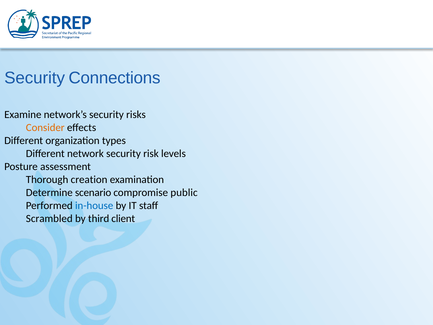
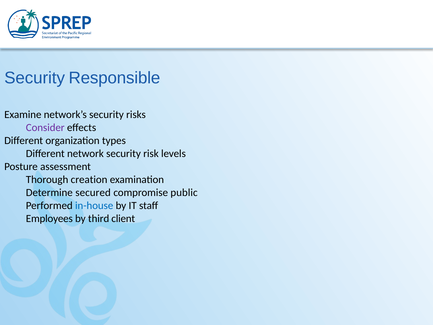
Connections: Connections -> Responsible (114, 78)
Consider colour: orange -> purple (45, 127)
scenario: scenario -> secured (93, 192)
Scrambled: Scrambled -> Employees (49, 218)
